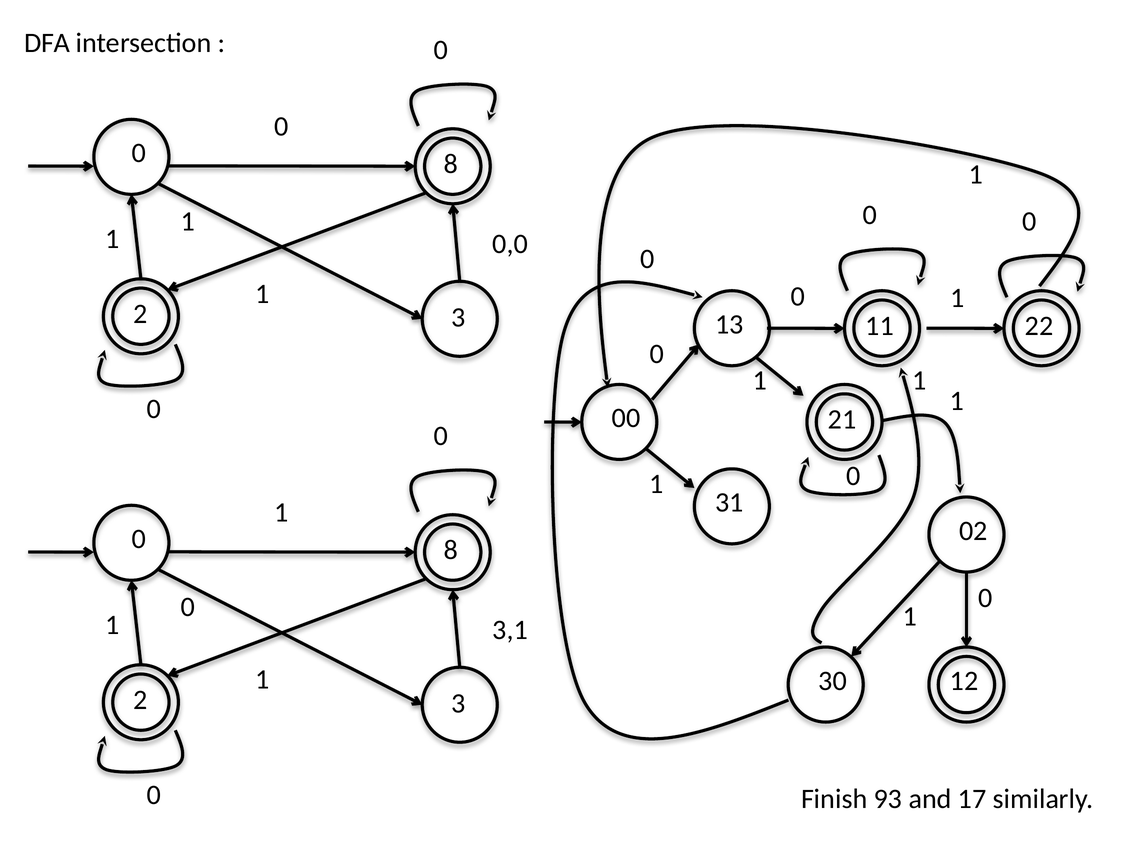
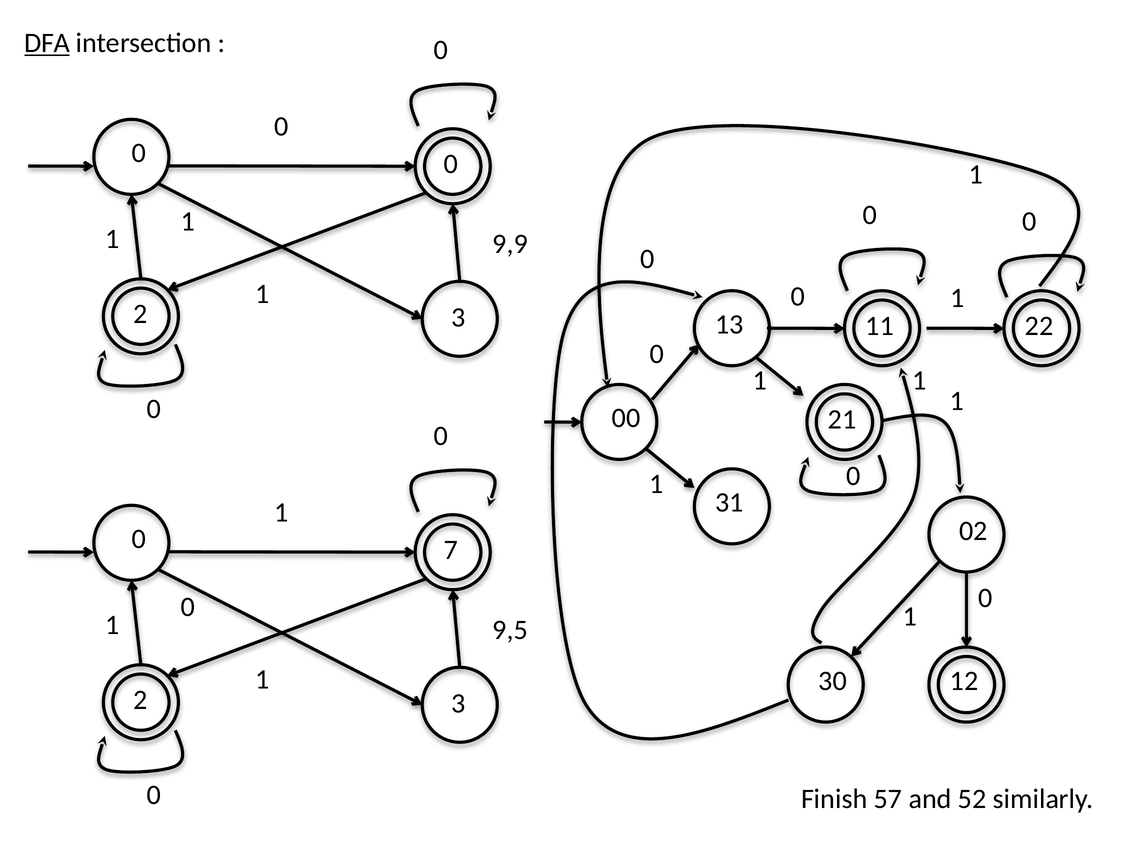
DFA underline: none -> present (47, 43)
8: 8 -> 0 (451, 164)
0,0: 0,0 -> 9,9 (510, 244)
8: 8 -> 7 (451, 550)
3,1: 3,1 -> 9,5 (510, 630)
93: 93 -> 57 (888, 799)
17: 17 -> 52 (972, 799)
